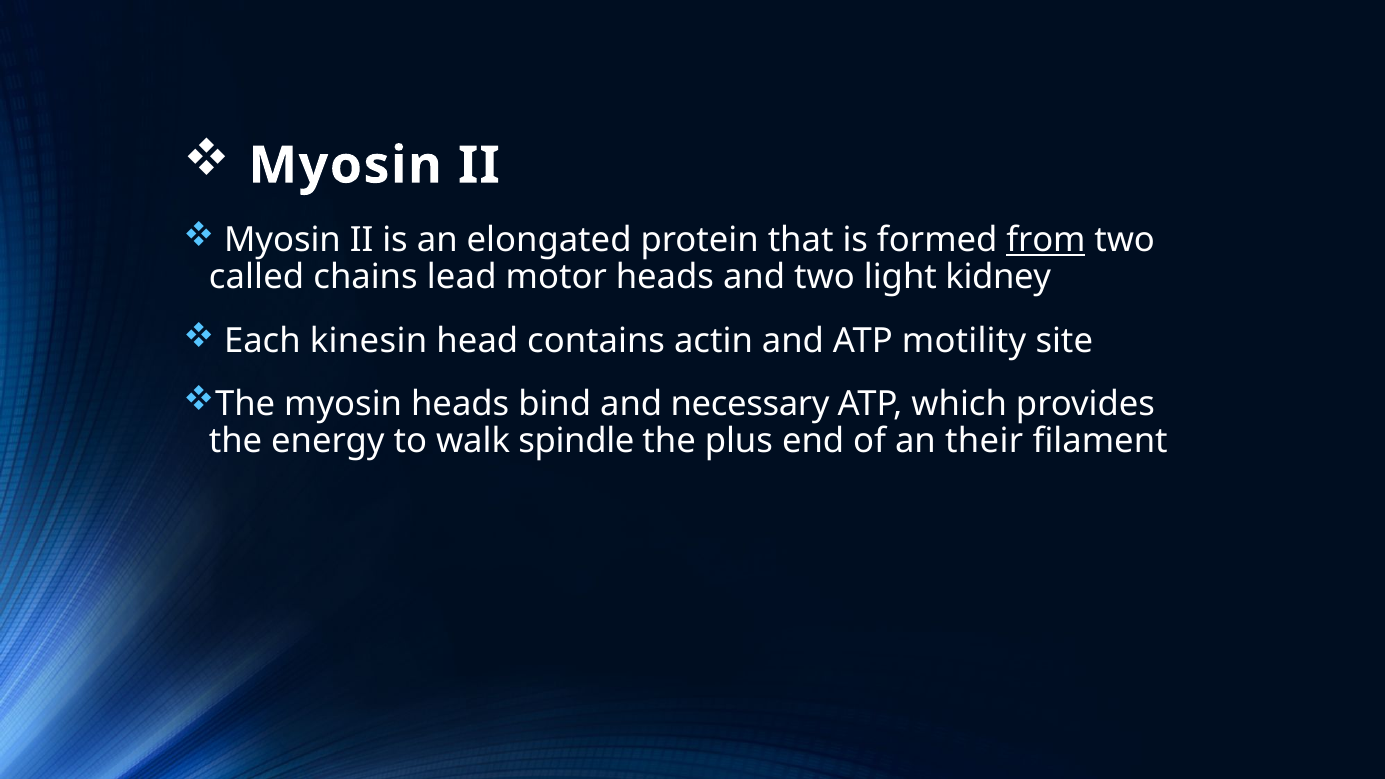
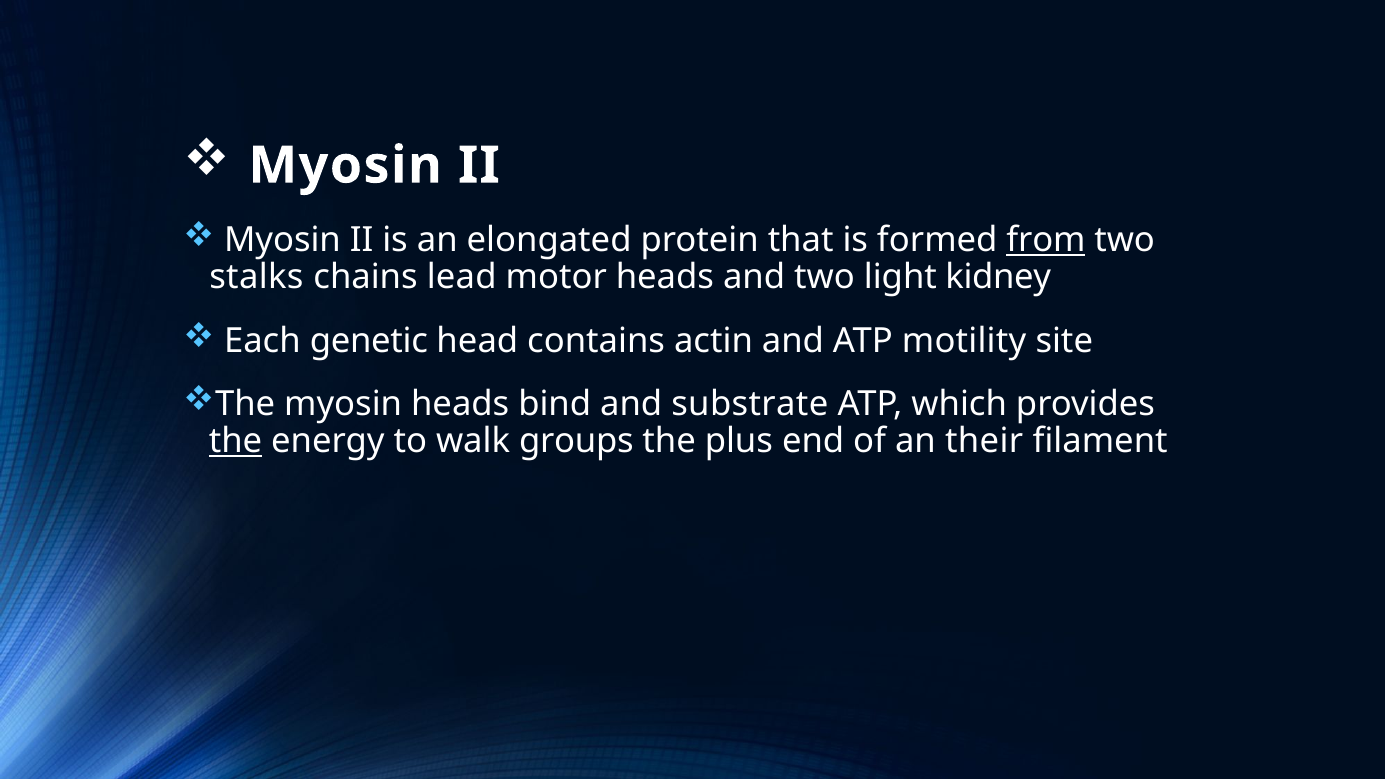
called: called -> stalks (256, 278)
kinesin: kinesin -> genetic (369, 341)
necessary: necessary -> substrate (750, 404)
the underline: none -> present (236, 442)
spindle: spindle -> groups (576, 442)
